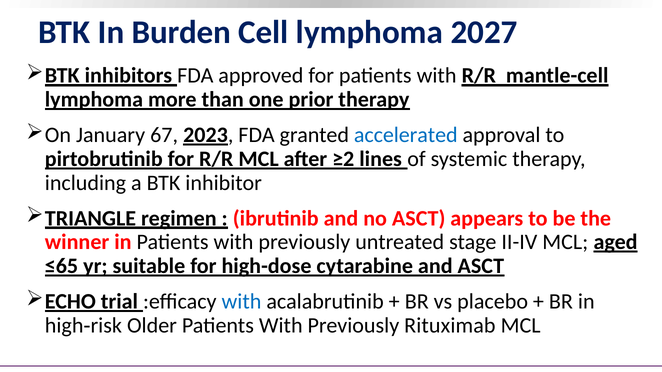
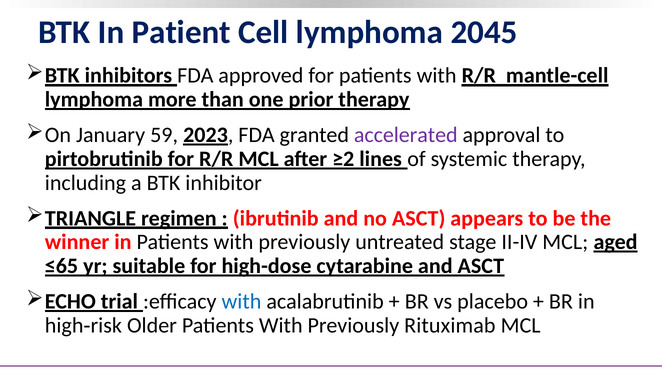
Burden: Burden -> Patient (181, 32)
2027: 2027 -> 2045 (484, 32)
67: 67 -> 59 (164, 135)
accelerated colour: blue -> purple (406, 135)
